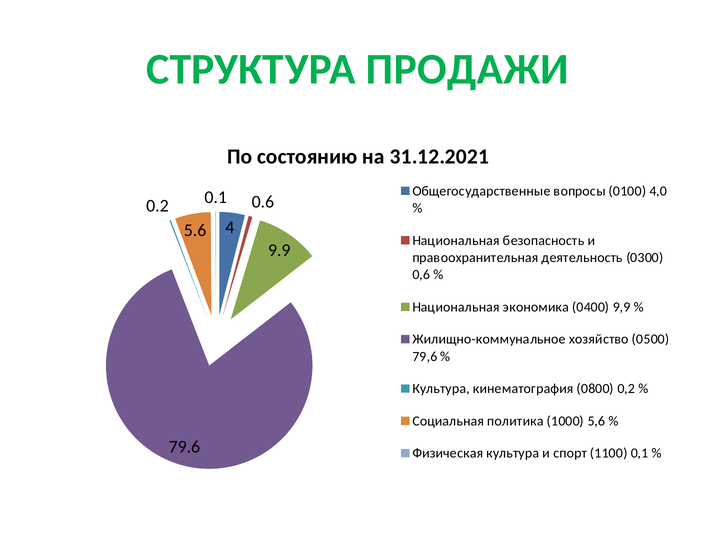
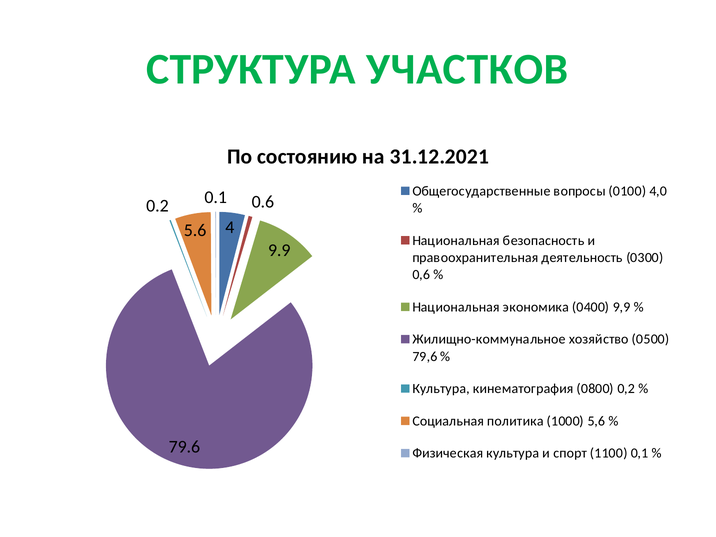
ПРОДАЖИ: ПРОДАЖИ -> УЧАСТКОВ (467, 69)
